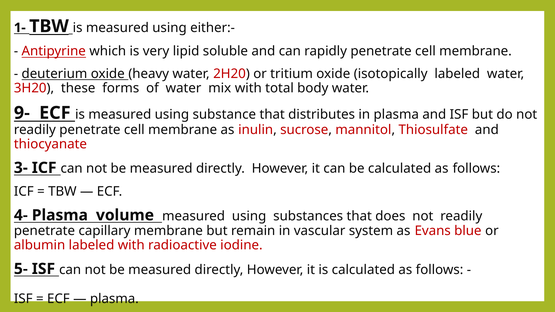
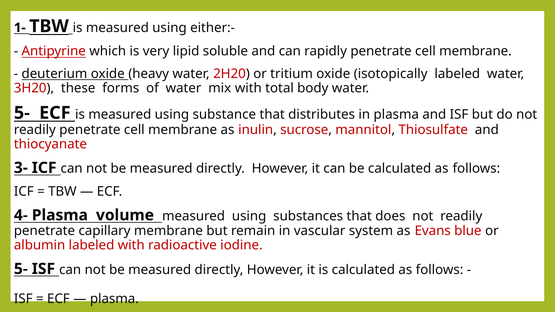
9-: 9- -> 5- (22, 113)
